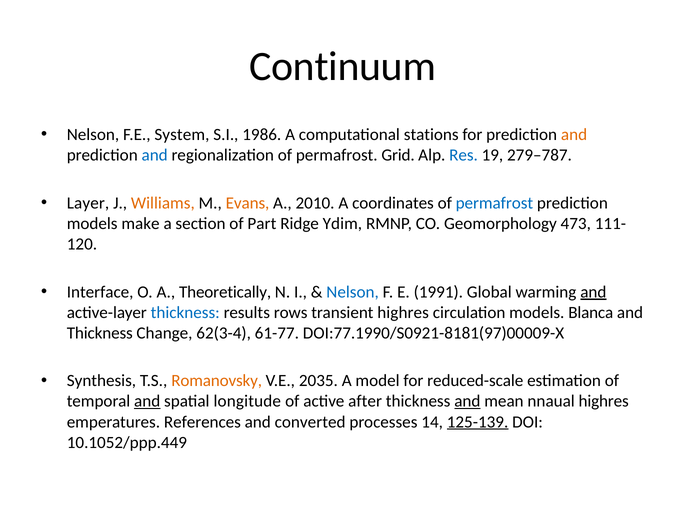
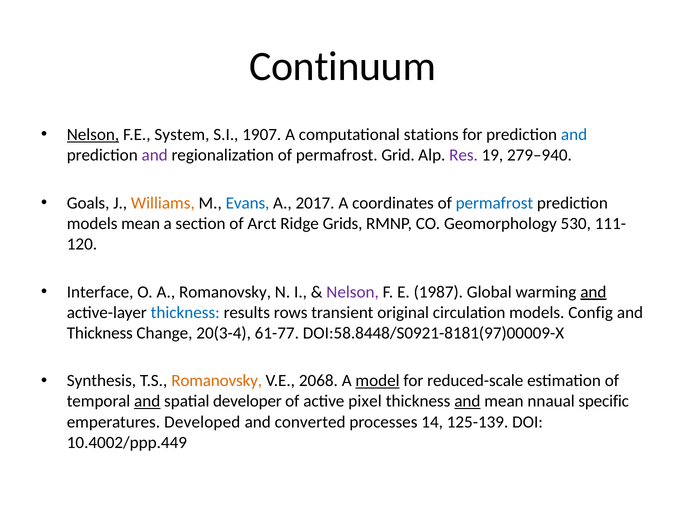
Nelson underline: none -> present (93, 135)
1986: 1986 -> 1907 (262, 135)
and colour: orange -> blue (574, 135)
and colour: blue -> purple (155, 155)
Res colour: blue -> purple (464, 155)
279–787: 279–787 -> 279–940 (539, 155)
Layer: Layer -> Goals (88, 203)
Evans colour: orange -> blue (248, 203)
2010: 2010 -> 2017 (315, 203)
models make: make -> mean (141, 224)
Part: Part -> Arct (262, 224)
Ydim: Ydim -> Grids (343, 224)
473: 473 -> 530 (576, 224)
A Theoretically: Theoretically -> Romanovsky (225, 292)
Nelson colour: blue -> purple (353, 292)
1991: 1991 -> 1987 (438, 292)
transient highres: highres -> original (403, 313)
Blanca: Blanca -> Config (591, 313)
62(3-4: 62(3-4 -> 20(3-4 (224, 333)
DOI:77.1990/S0921-8181(97)00009-X: DOI:77.1990/S0921-8181(97)00009-X -> DOI:58.8448/S0921-8181(97)00009-X (434, 333)
2035: 2035 -> 2068 (318, 381)
model underline: none -> present (378, 381)
longitude: longitude -> developer (247, 402)
after: after -> pixel (365, 402)
nnaual highres: highres -> specific (604, 402)
References: References -> Developed (202, 422)
125-139 underline: present -> none (478, 422)
10.1052/ppp.449: 10.1052/ppp.449 -> 10.4002/ppp.449 (127, 443)
